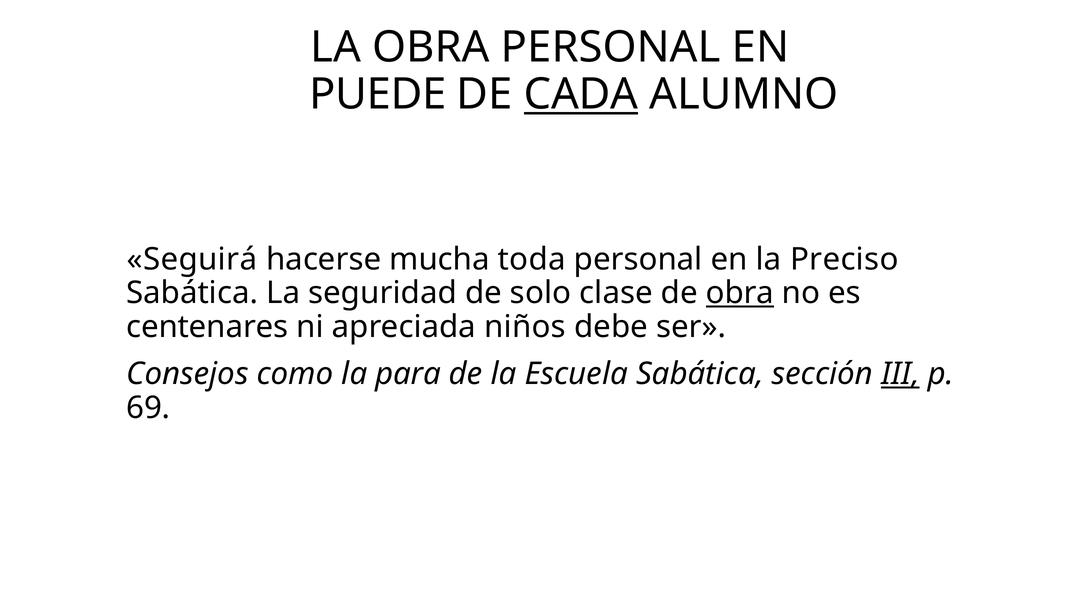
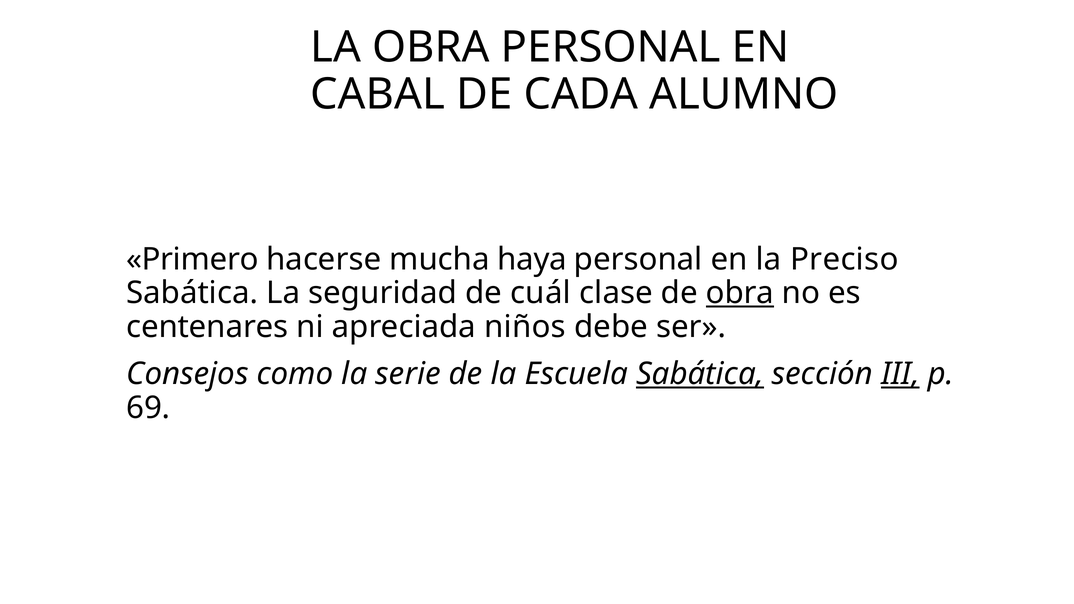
PUEDE: PUEDE -> CABAL (378, 95)
CADA underline: present -> none (581, 95)
Seguirá: Seguirá -> Primero (192, 259)
toda: toda -> haya (532, 259)
solo: solo -> cuál (541, 293)
para: para -> serie (408, 374)
Sabática underline: none -> present (700, 374)
